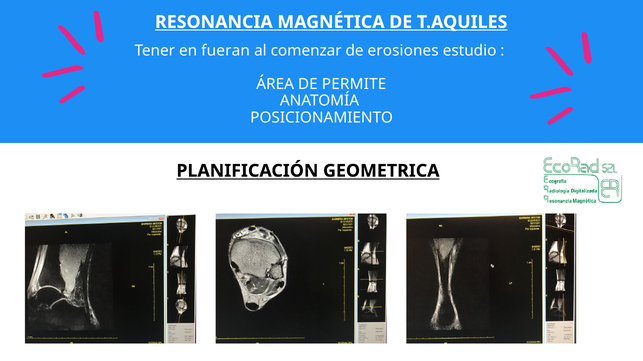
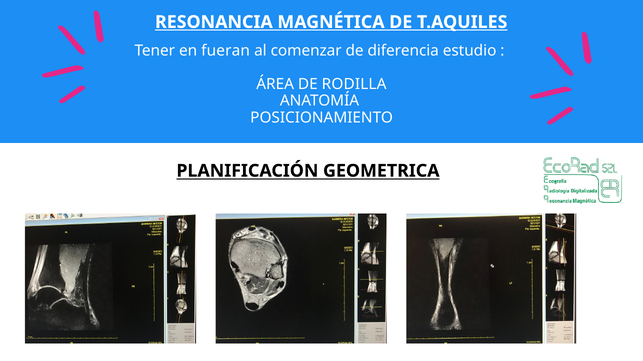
erosiones: erosiones -> diferencia (403, 51)
PERMITE: PERMITE -> RODILLA (354, 84)
